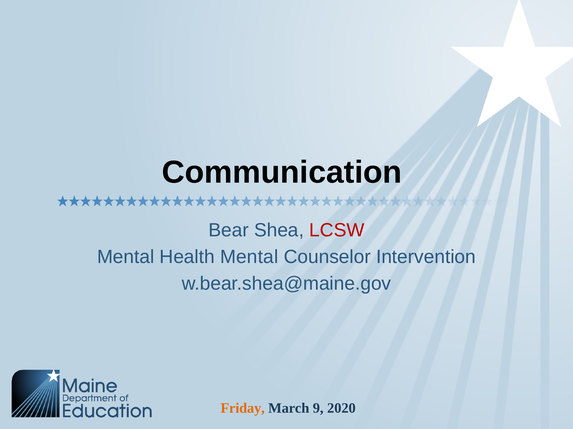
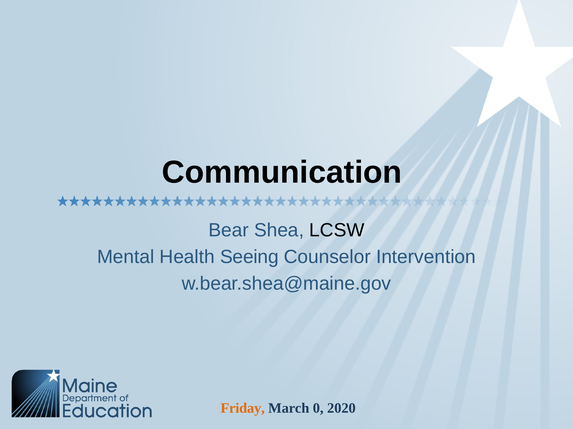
LCSW colour: red -> black (337, 231)
Health Mental: Mental -> Seeing (249, 257)
9: 9 -> 0 (318, 409)
